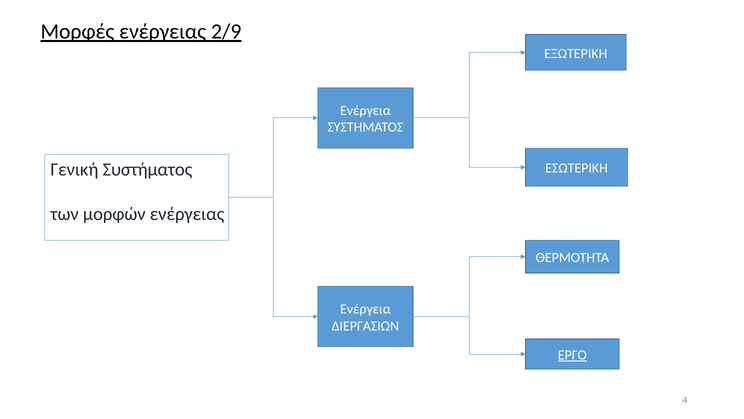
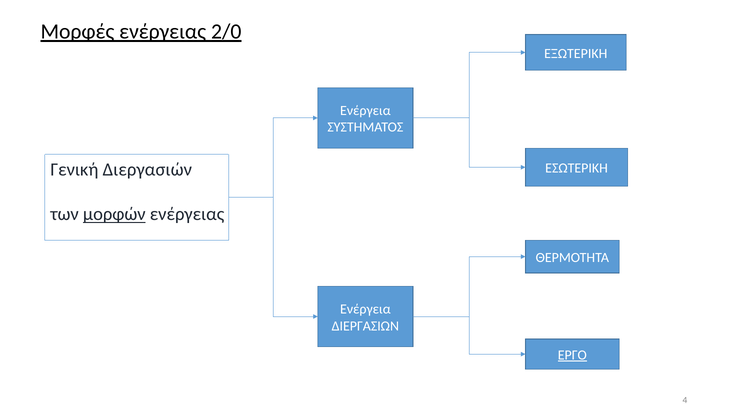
2/9: 2/9 -> 2/0 (226, 32)
Συστήματος: Συστήματος -> Διεργασιών (147, 169)
μορφών underline: none -> present (114, 214)
